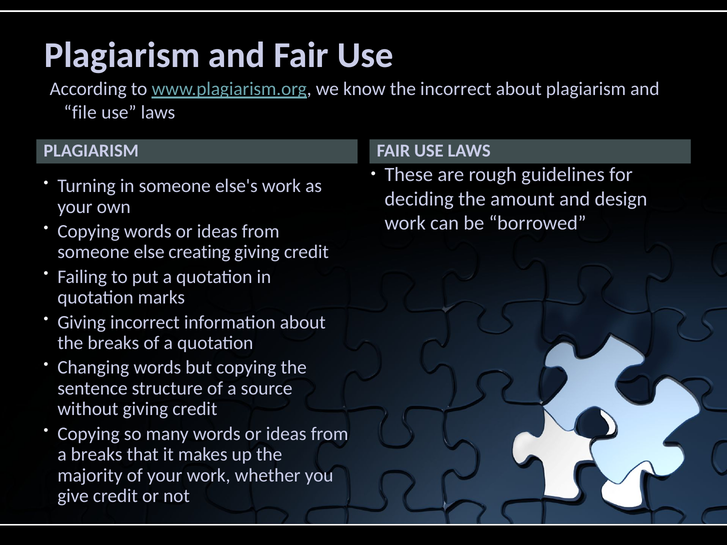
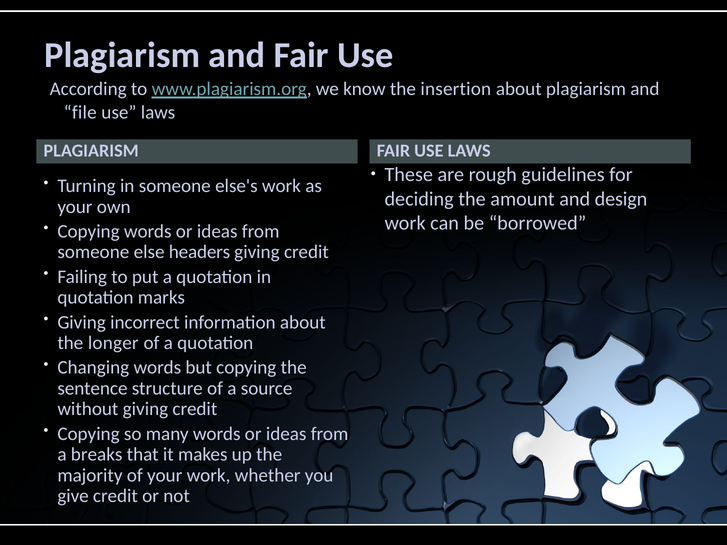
the incorrect: incorrect -> insertion (456, 89)
creating: creating -> headers (199, 252)
the breaks: breaks -> longer (113, 343)
